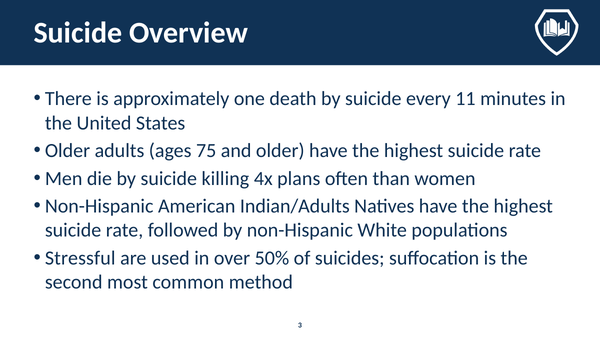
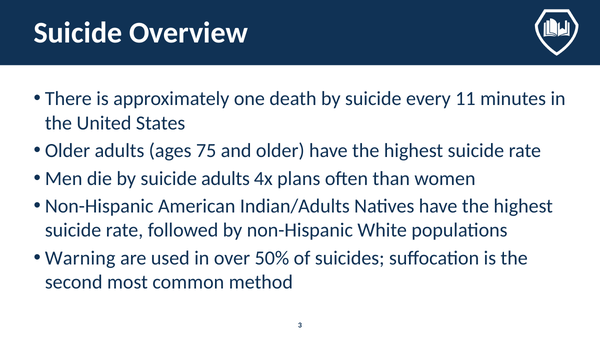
suicide killing: killing -> adults (226, 178)
Stressful: Stressful -> Warning (80, 258)
